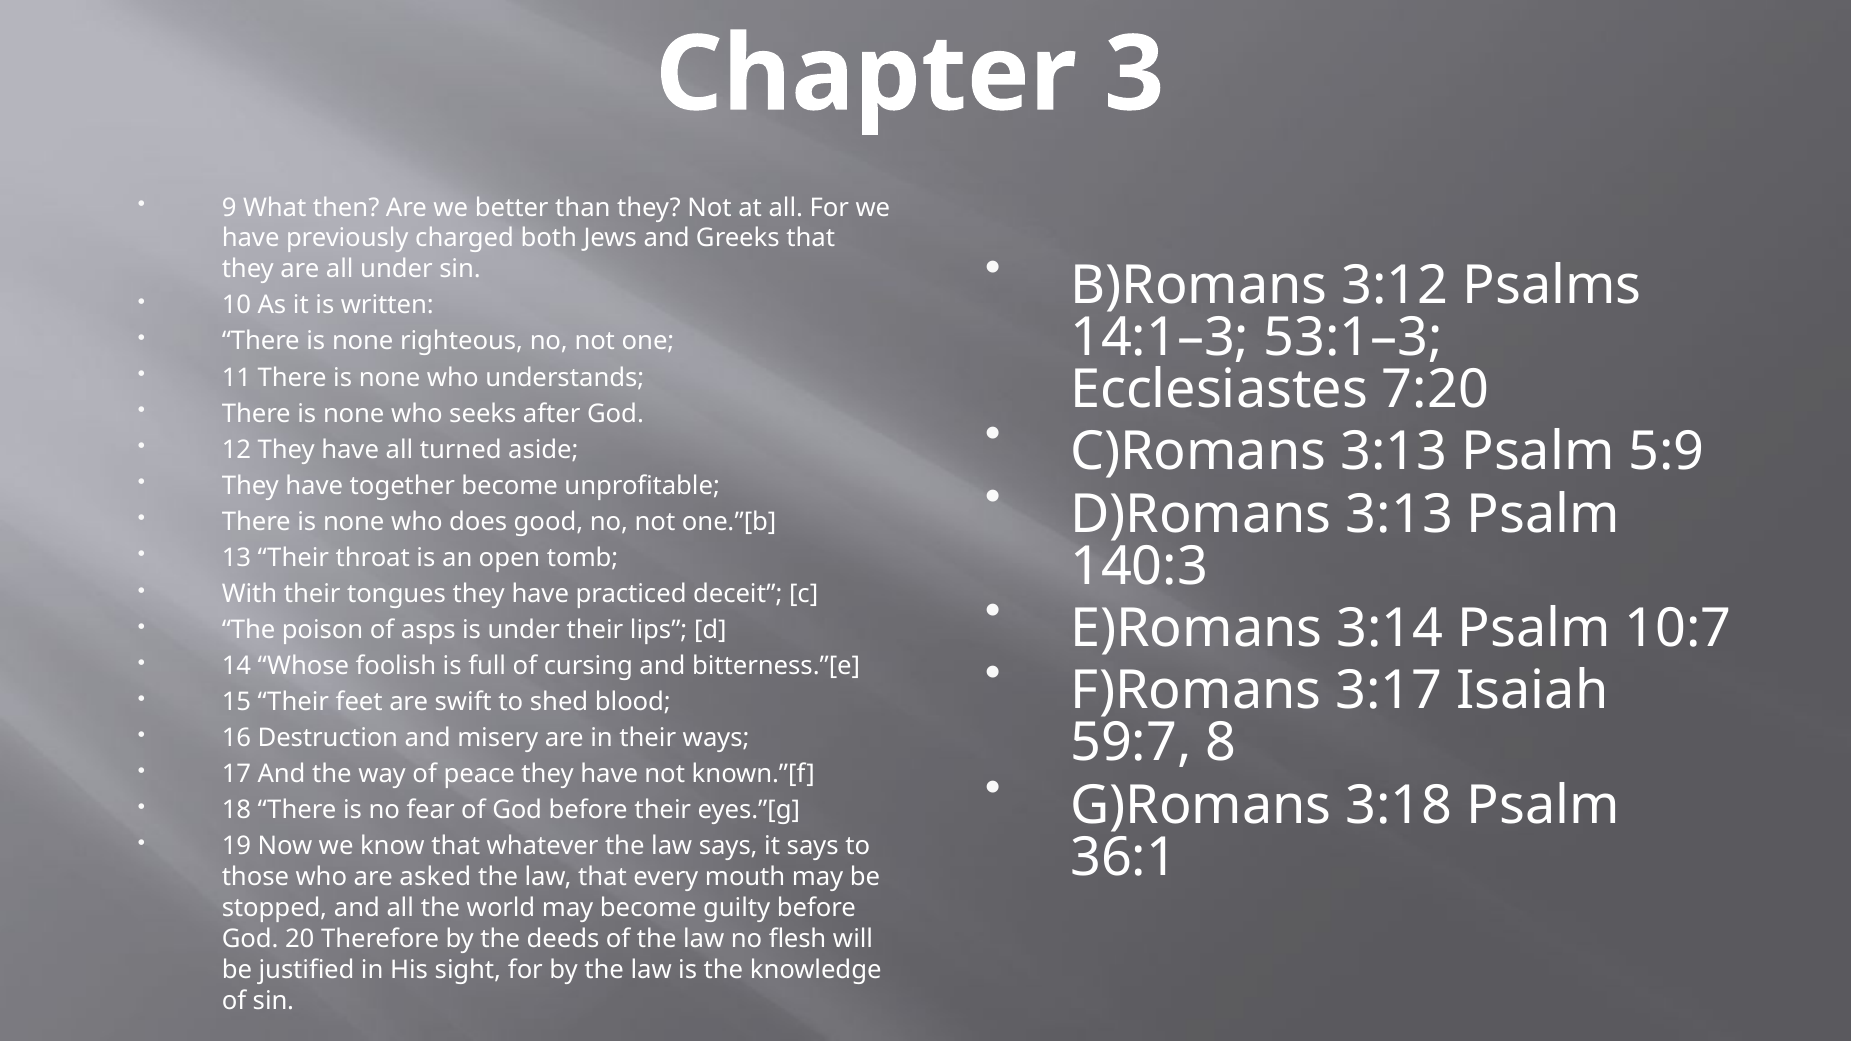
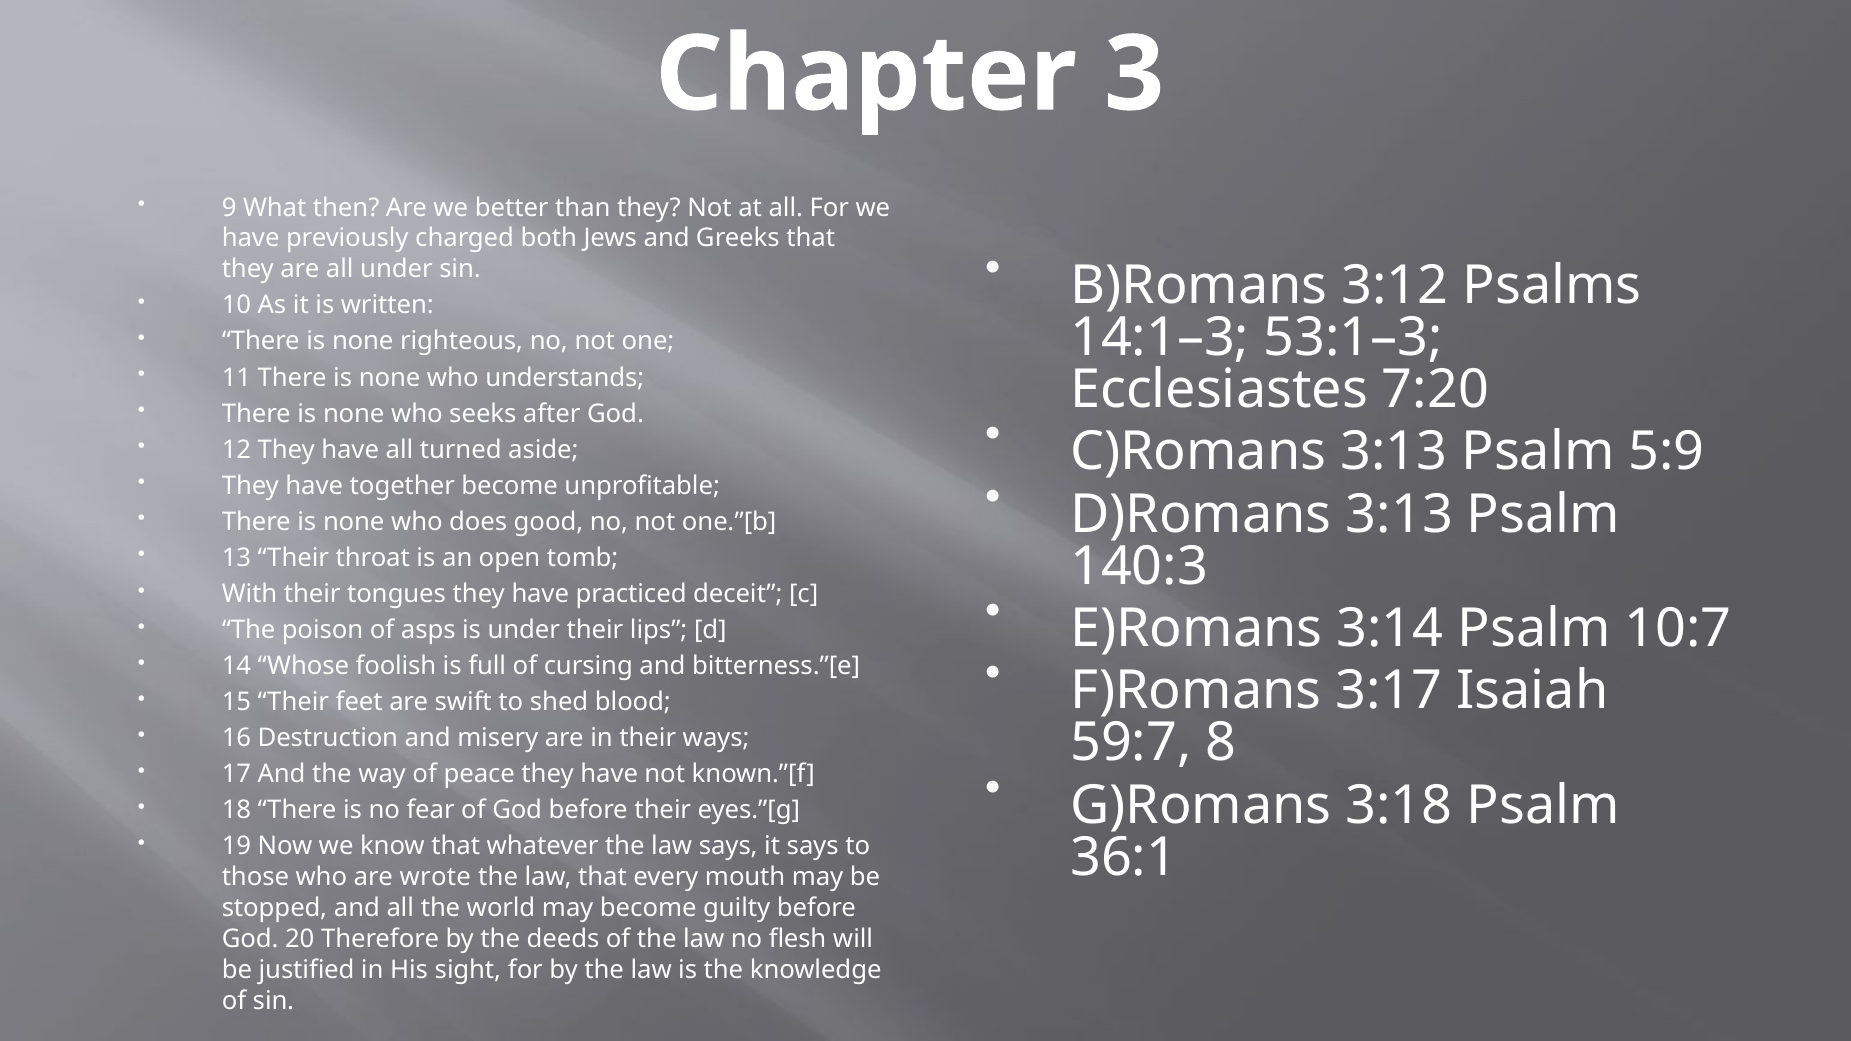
asked: asked -> wrote (435, 877)
